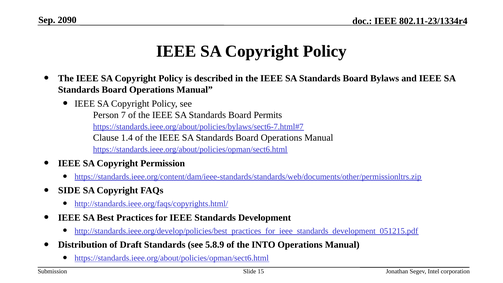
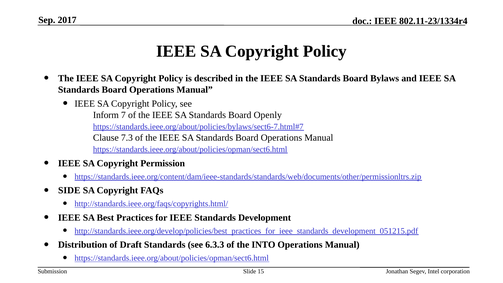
2090: 2090 -> 2017 (67, 20)
Person: Person -> Inform (106, 115)
Permits: Permits -> Openly (268, 115)
1.4: 1.4 -> 7.3 (127, 138)
5.8.9: 5.8.9 -> 6.3.3 (215, 245)
